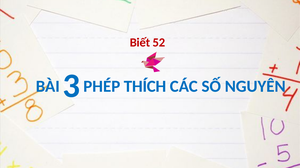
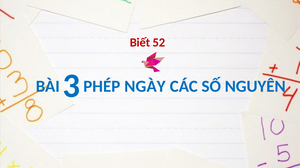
THÍCH: THÍCH -> NGÀY (145, 87)
